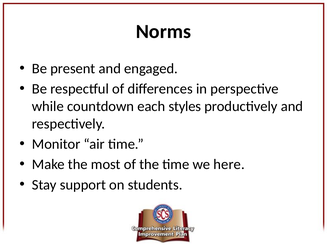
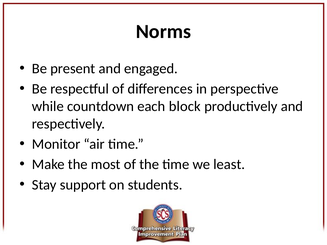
styles: styles -> block (185, 106)
here: here -> least (229, 165)
